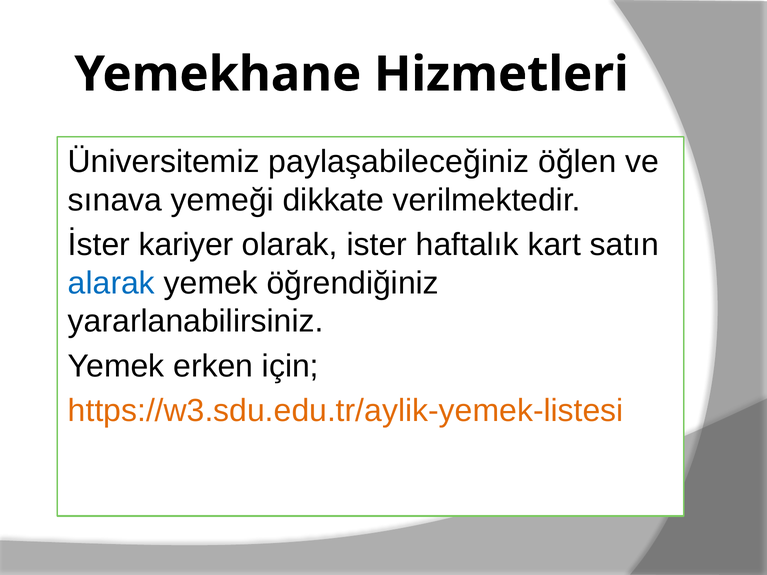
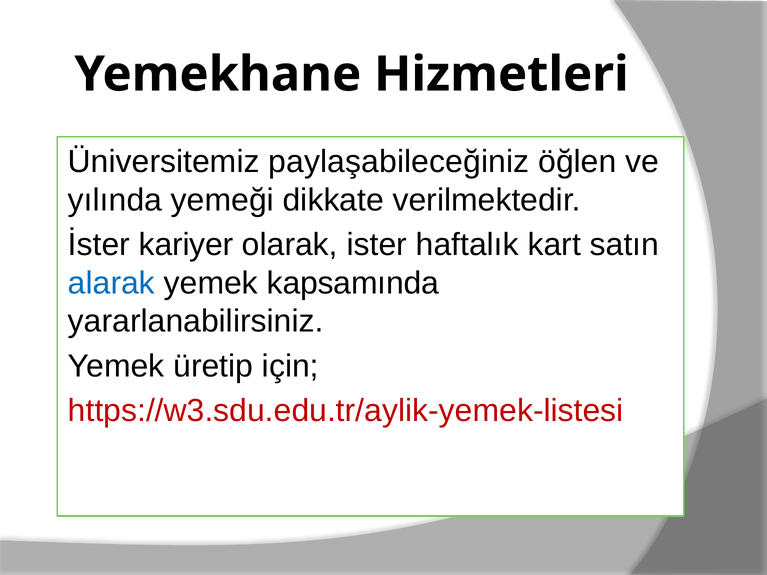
sınava: sınava -> yılında (115, 200)
öğrendiğiniz: öğrendiğiniz -> kapsamında (353, 283)
erken: erken -> üretip (213, 366)
https://w3.sdu.edu.tr/aylik-yemek-listesi colour: orange -> red (346, 411)
